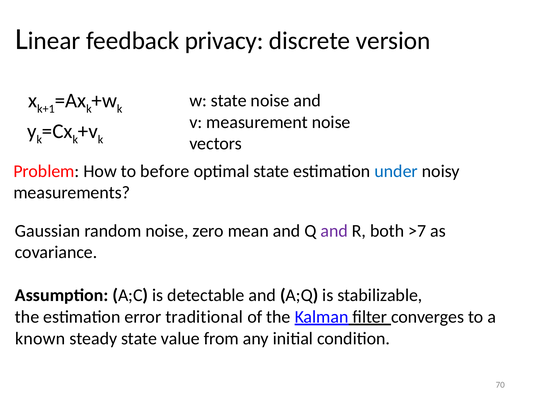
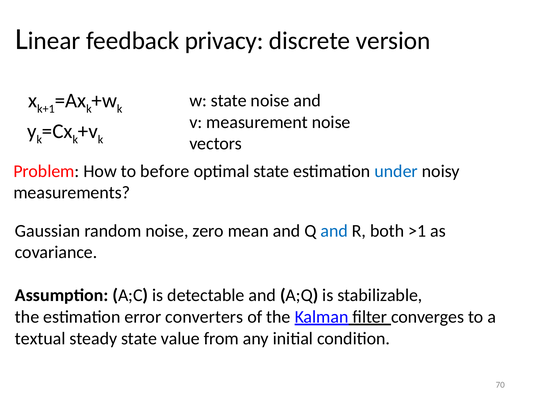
and colour: purple -> blue (334, 231)
>7: >7 -> >1 (417, 231)
traditional: traditional -> converters (204, 317)
known: known -> textual (40, 338)
